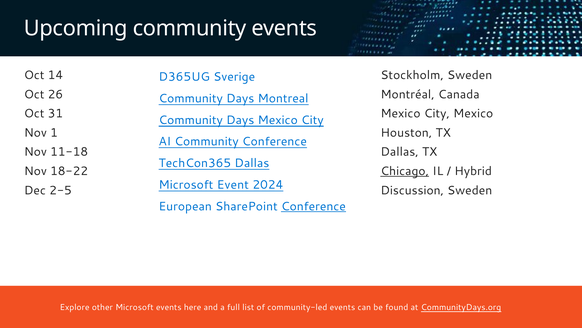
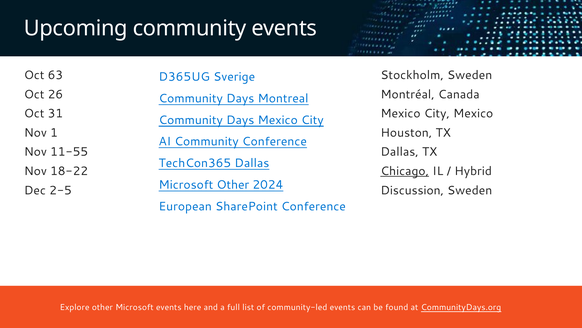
14: 14 -> 63 (55, 75)
11-18: 11-18 -> 11-55 (69, 152)
Microsoft Event: Event -> Other (233, 185)
Conference underline: present -> none (313, 206)
